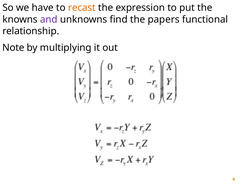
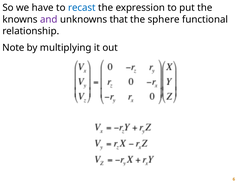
recast colour: orange -> blue (82, 8)
find: find -> that (119, 19)
papers: papers -> sphere (164, 19)
